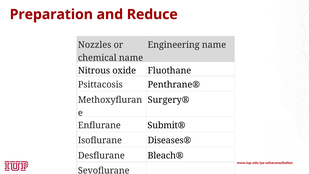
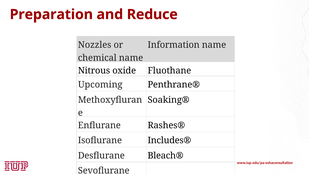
Engineering: Engineering -> Information (174, 45)
Psittacosis: Psittacosis -> Upcoming (100, 85)
Surgery®: Surgery® -> Soaking® (169, 100)
Submit®: Submit® -> Rashes® (166, 125)
Diseases®: Diseases® -> Includes® (169, 140)
